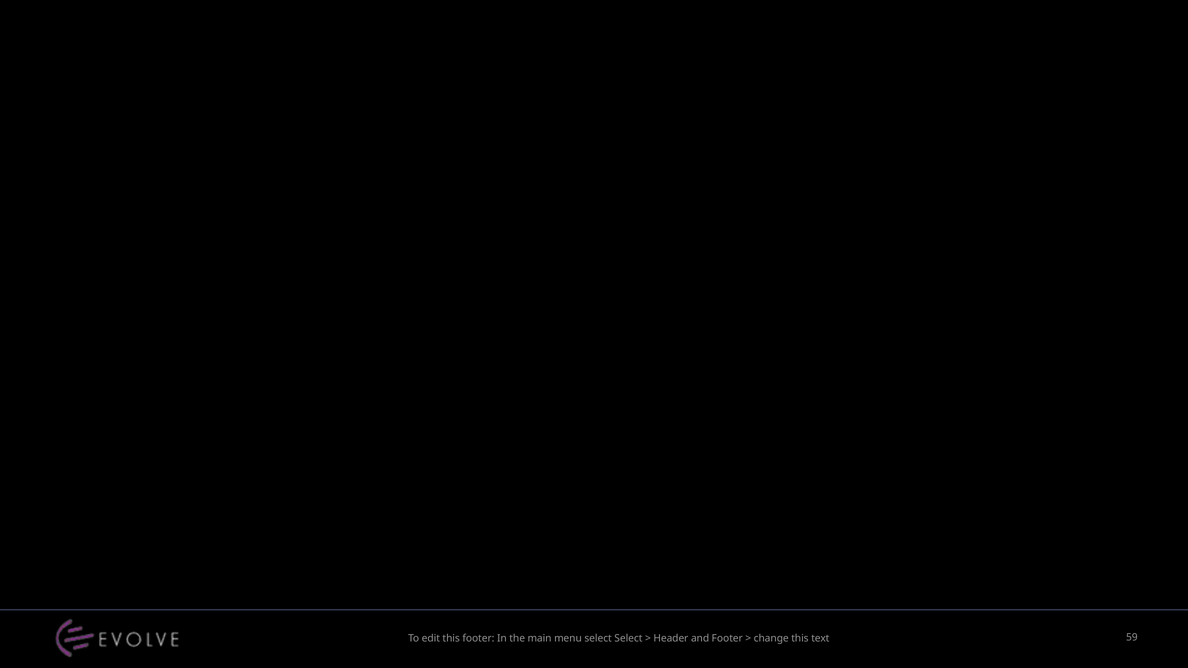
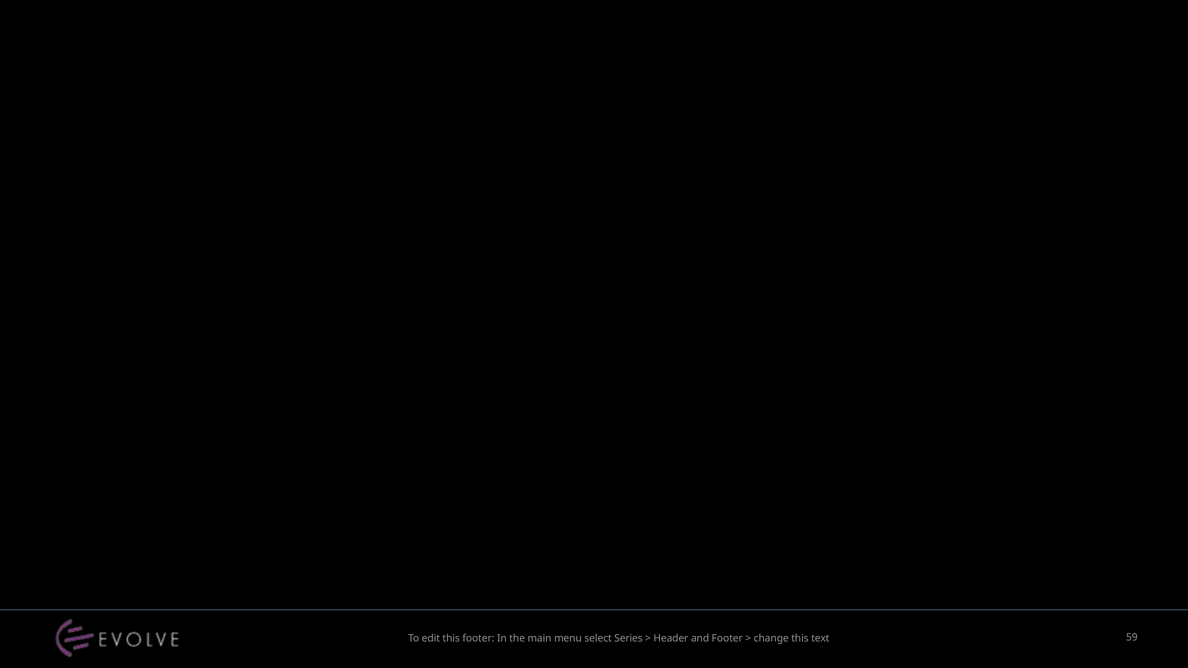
select Select: Select -> Series (628, 638)
